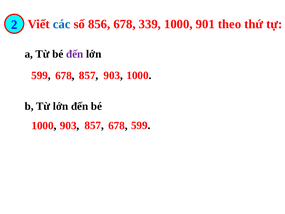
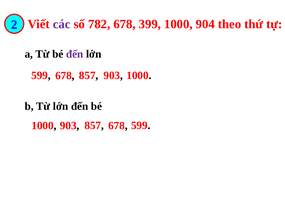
các colour: blue -> purple (62, 24)
856: 856 -> 782 (99, 24)
339: 339 -> 399 (150, 24)
901: 901 -> 904 (205, 24)
